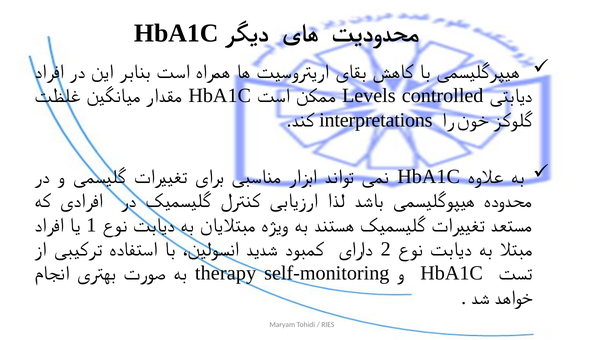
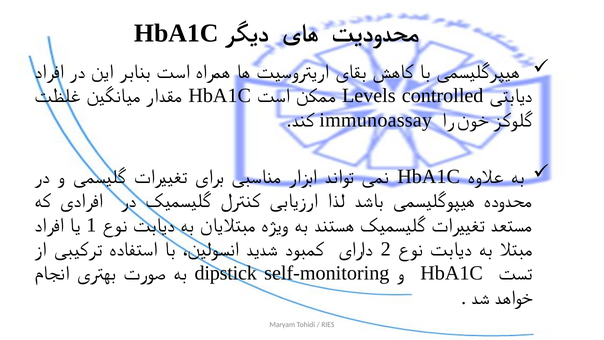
interpretations: interpretations -> immunoassay (376, 120)
therapy: therapy -> dipstick (226, 273)
